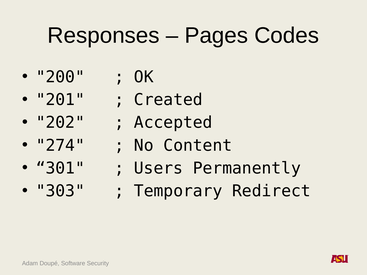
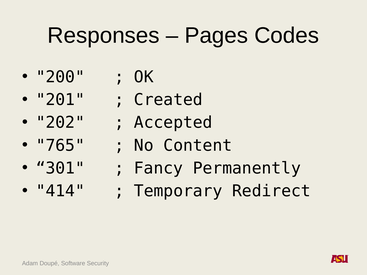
274: 274 -> 765 (60, 146)
Users: Users -> Fancy (158, 168)
303: 303 -> 414 (60, 191)
